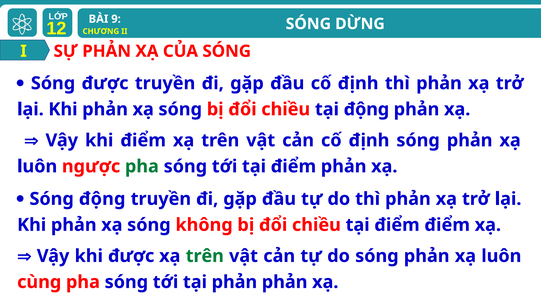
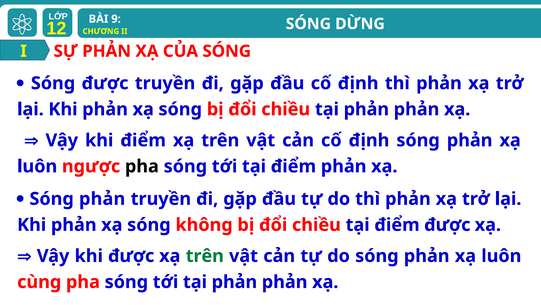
chiều tại động: động -> phản (366, 109)
pha colour: green -> black (142, 166)
động: động -> phản (102, 198)
điểm điểm: điểm -> được (447, 224)
